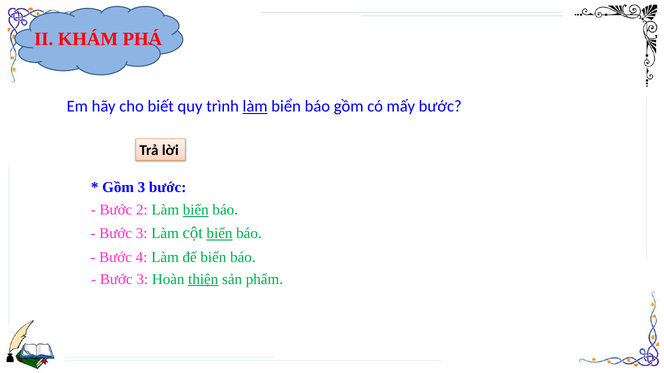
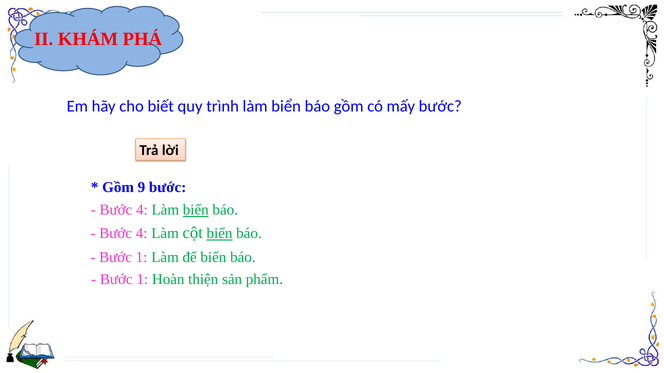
làm underline: present -> none (255, 106)
Gồm 3: 3 -> 9 (141, 187)
2: 2 -> 4 (142, 210)
3: 3 -> 4 (142, 234)
4: 4 -> 1 (142, 257)
3: 3 -> 1 (142, 279)
thiện underline: present -> none (203, 279)
